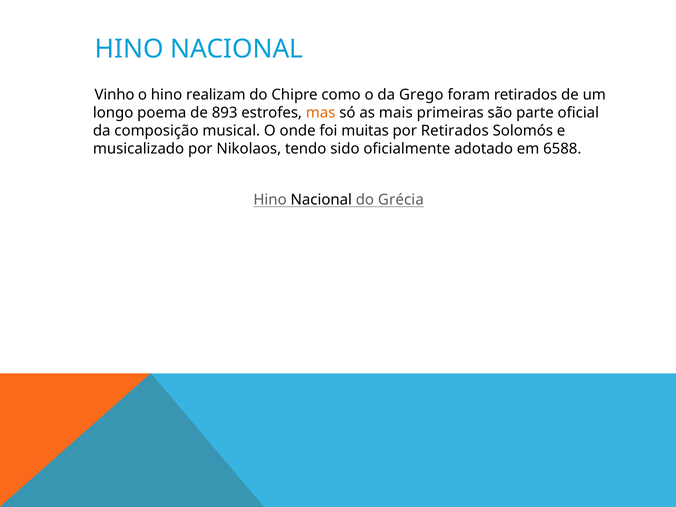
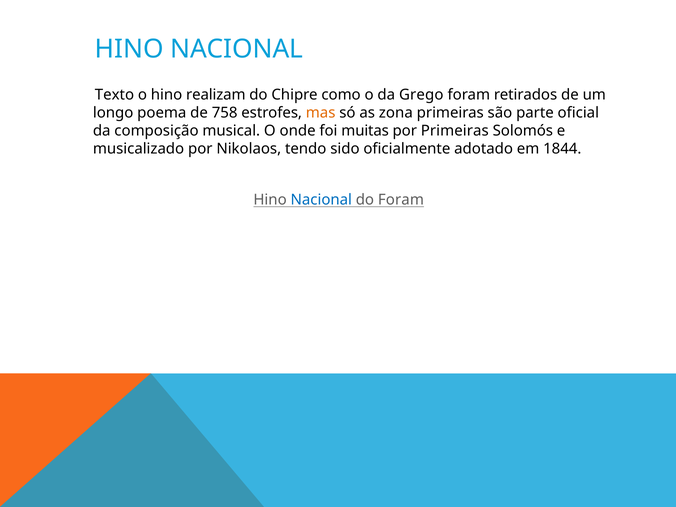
Vinho: Vinho -> Texto (114, 95)
893: 893 -> 758 (225, 113)
mais: mais -> zona (396, 113)
por Retirados: Retirados -> Primeiras (455, 131)
6588: 6588 -> 1844 (562, 149)
Nacional colour: black -> blue (321, 200)
do Grécia: Grécia -> Foram (401, 200)
